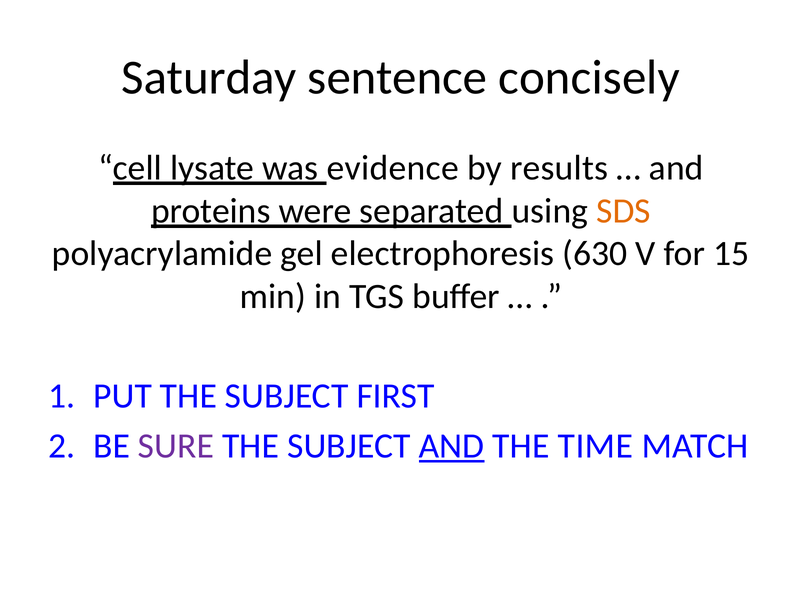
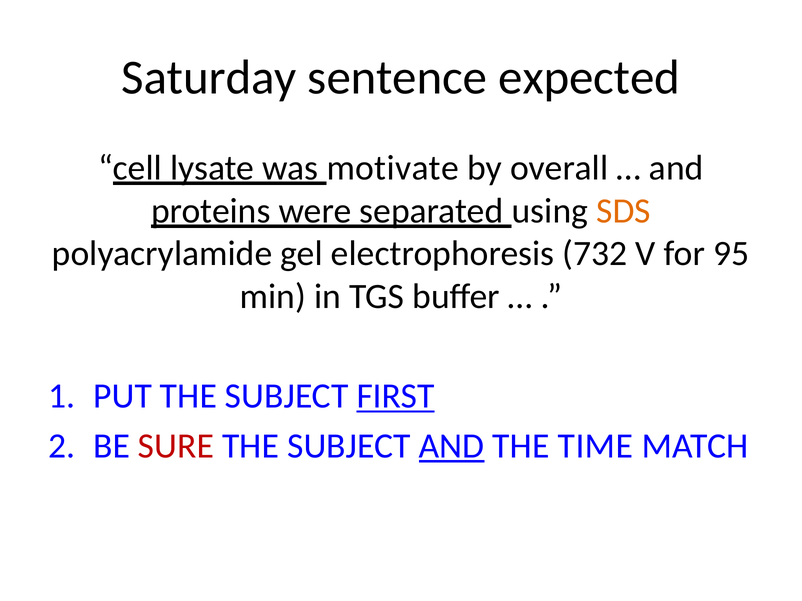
concisely: concisely -> expected (589, 78)
evidence: evidence -> motivate (393, 168)
results: results -> overall (559, 168)
630: 630 -> 732 (595, 254)
15: 15 -> 95 (731, 254)
FIRST underline: none -> present (396, 396)
SURE colour: purple -> red (176, 446)
